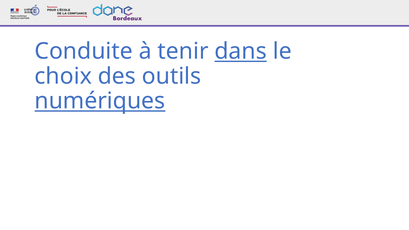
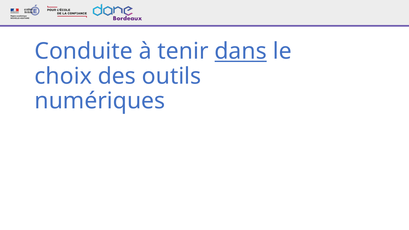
numériques underline: present -> none (100, 101)
